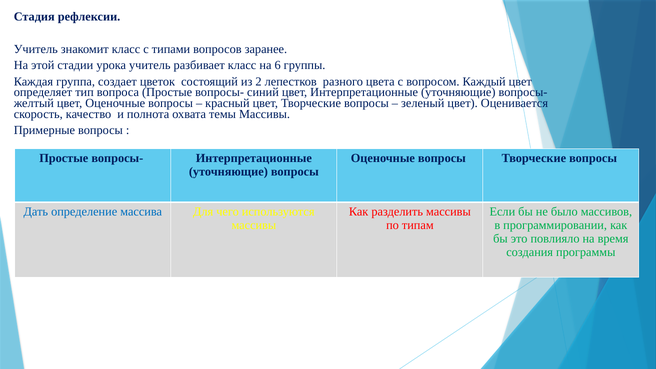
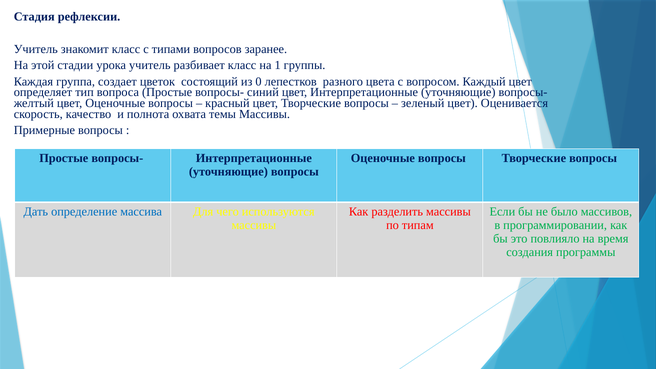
6: 6 -> 1 (278, 65)
2: 2 -> 0 (259, 82)
